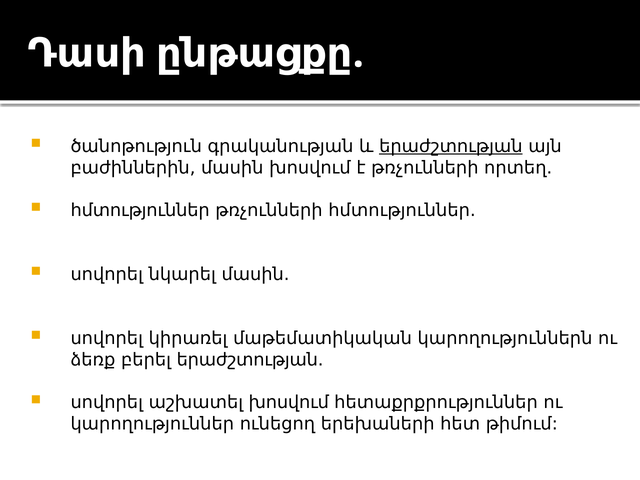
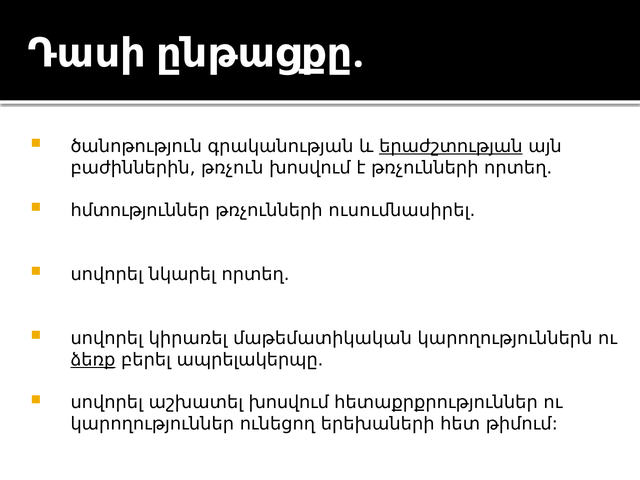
բաժիններին մասին: մասին -> թռչուն (232, 168)
թռչունների հմտություններ: հմտություններ -> ուսումնասիրել (402, 210)
նկարել մասին: մասին -> որտեղ (255, 274)
ձեռք underline: none -> present (93, 360)
բերել երաժշտության: երաժշտության -> ապրելակերպը (250, 360)
